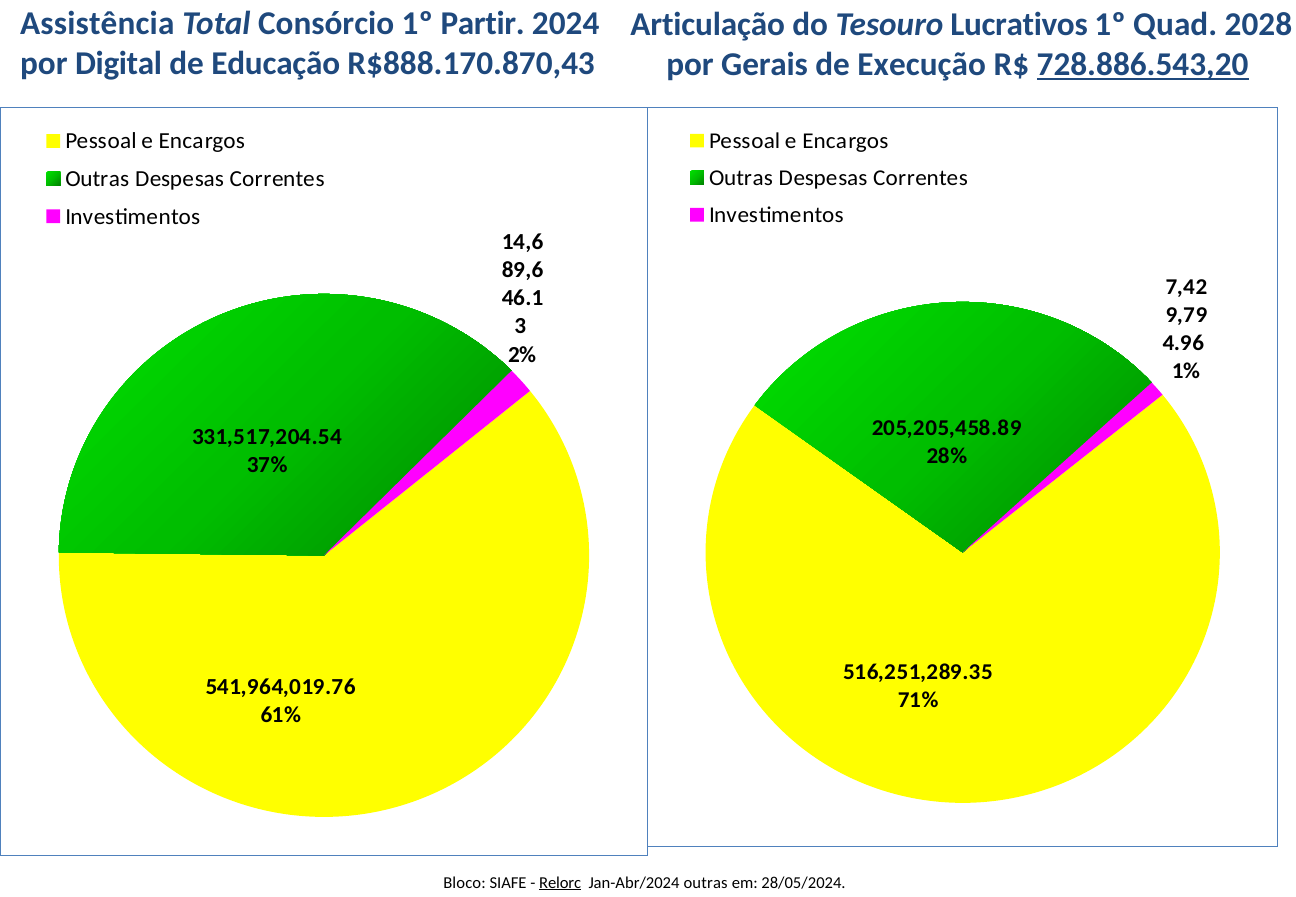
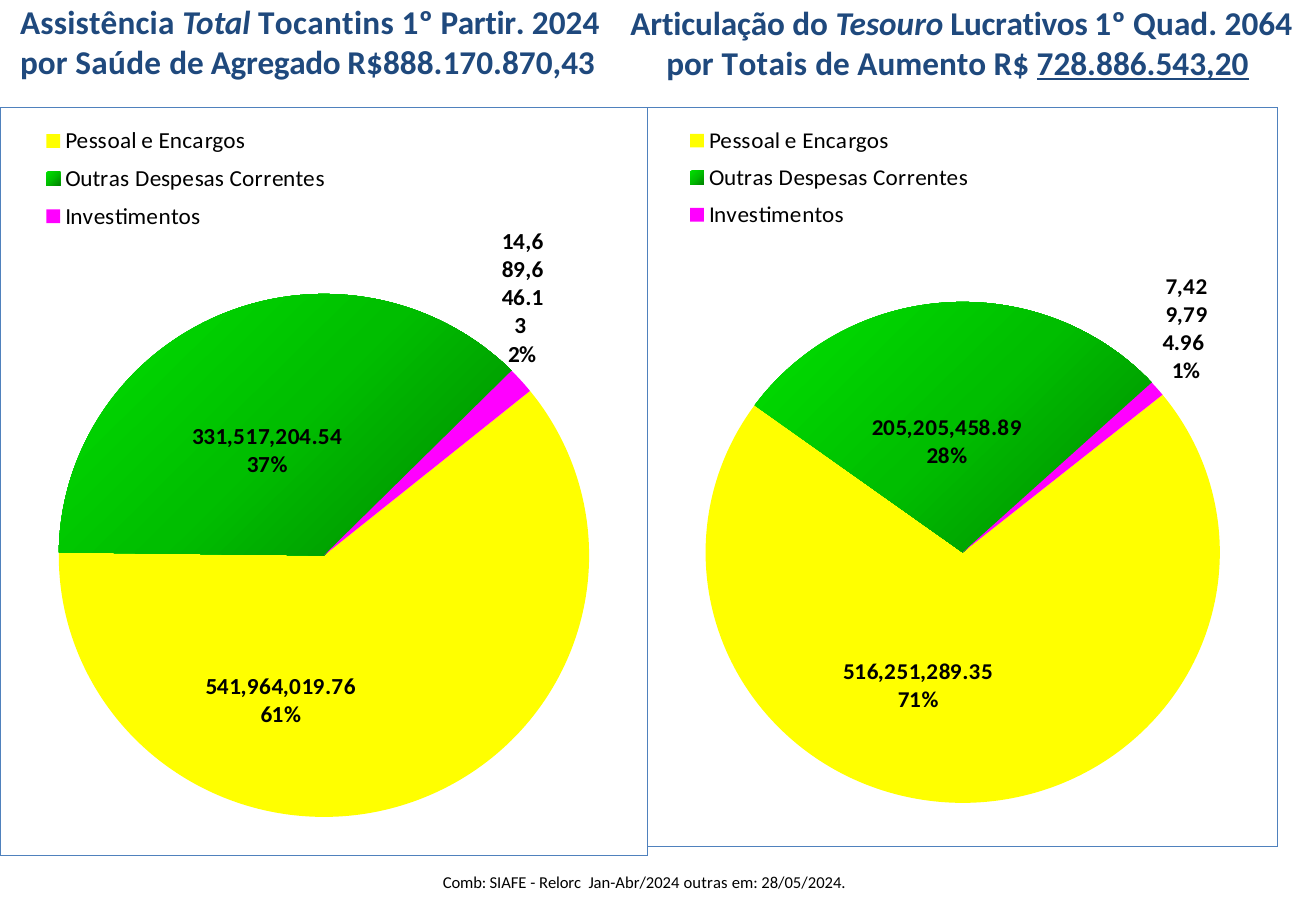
Consórcio: Consórcio -> Tocantins (326, 23)
2028: 2028 -> 2064 (1258, 25)
Digital: Digital -> Saúde (118, 63)
Educação: Educação -> Agregado (276, 63)
Gerais: Gerais -> Totais (764, 64)
Execução: Execução -> Aumento (922, 64)
Bloco: Bloco -> Comb (465, 883)
Relorc underline: present -> none (560, 883)
